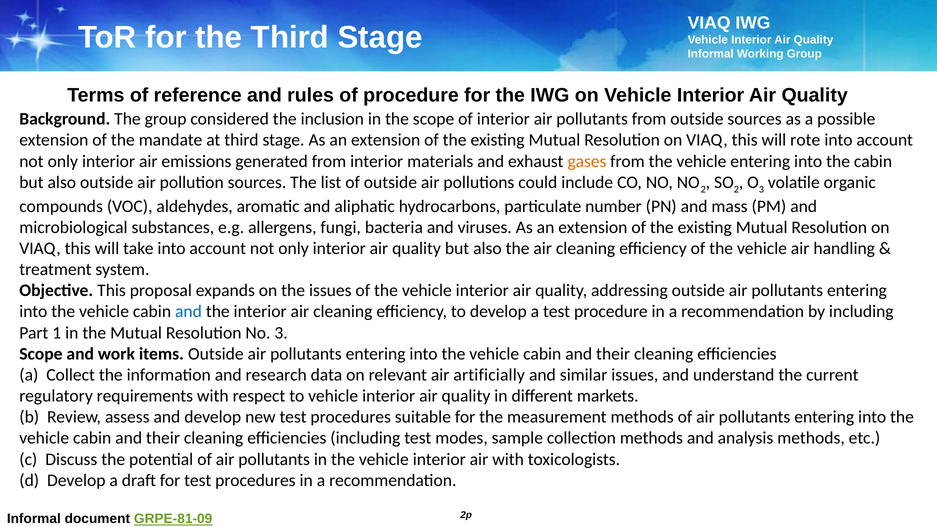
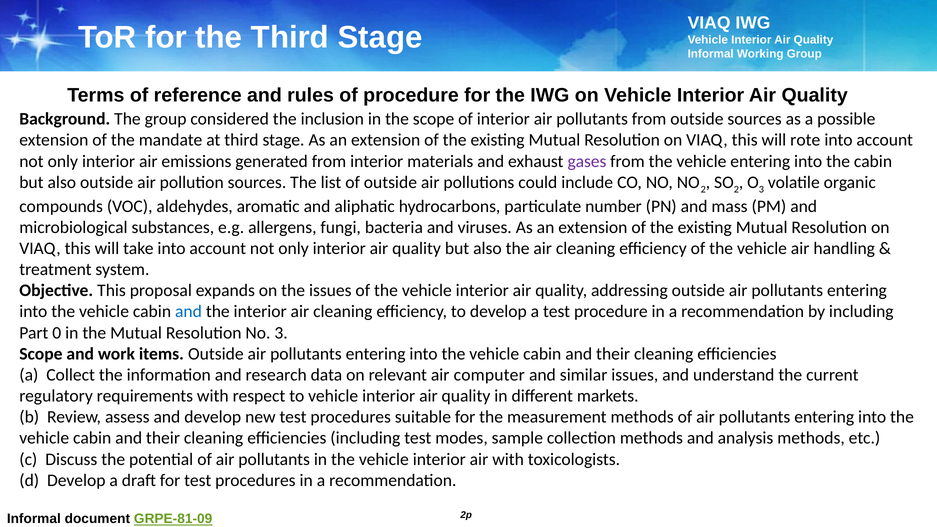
gases colour: orange -> purple (587, 161)
1: 1 -> 0 (57, 333)
artificially: artificially -> computer (489, 375)
